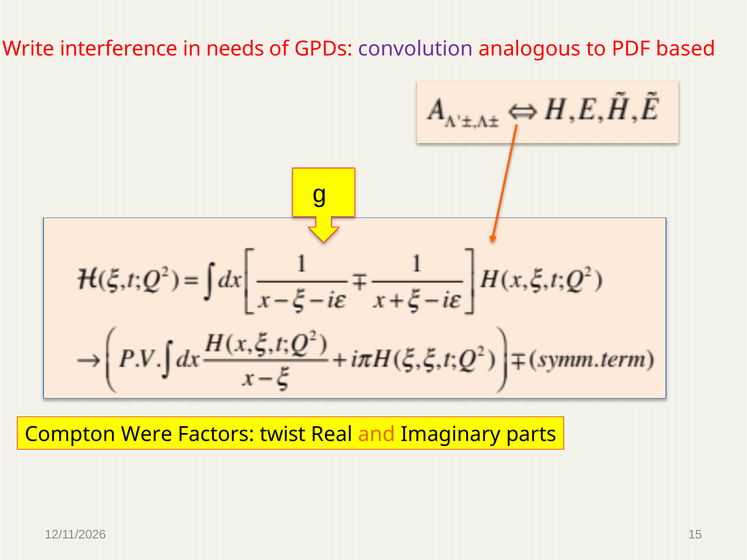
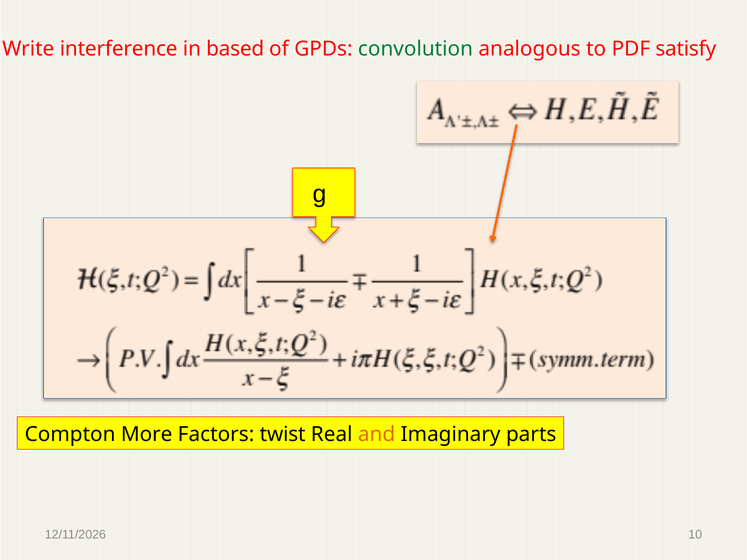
needs: needs -> based (235, 49)
convolution colour: purple -> green (415, 49)
based: based -> satisfy (686, 49)
Were: Were -> More (147, 435)
15: 15 -> 10 (695, 535)
